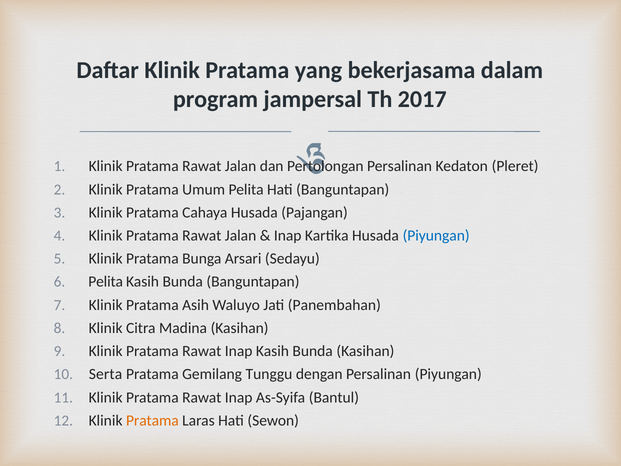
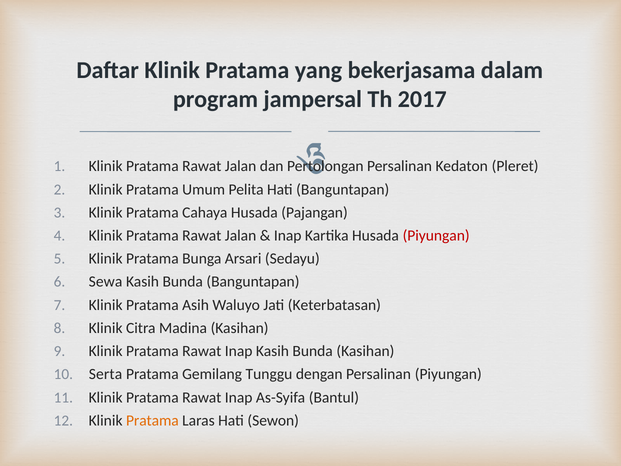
Piyungan colour: blue -> red (436, 236)
Pelita: Pelita -> Sewa (106, 282)
Panembahan: Panembahan -> Keterbatasan (334, 305)
